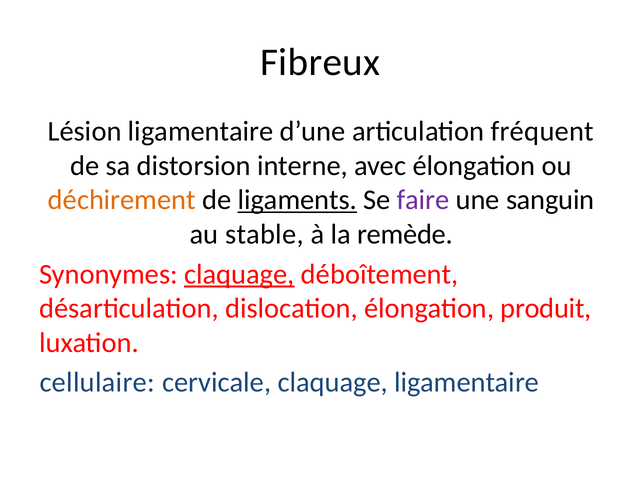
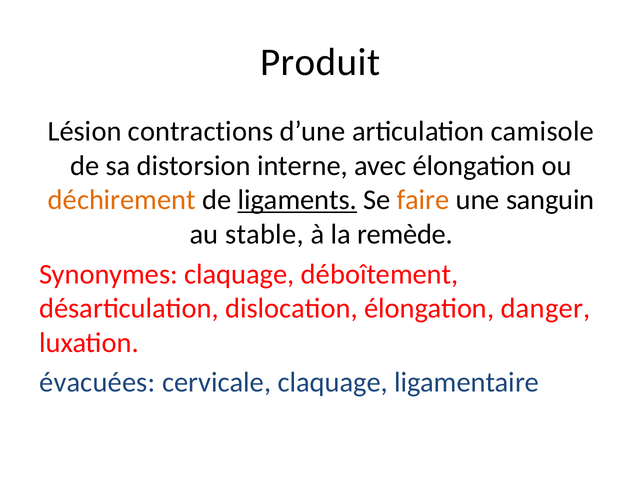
Fibreux: Fibreux -> Produit (320, 62)
Lésion ligamentaire: ligamentaire -> contractions (201, 131)
fréquent: fréquent -> camisole (542, 131)
faire colour: purple -> orange (423, 200)
claquage underline: present -> none (239, 274)
produit: produit -> danger (546, 308)
cellulaire: cellulaire -> évacuées (97, 382)
